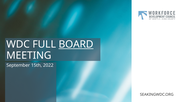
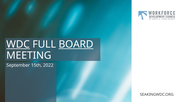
WDC underline: none -> present (18, 44)
